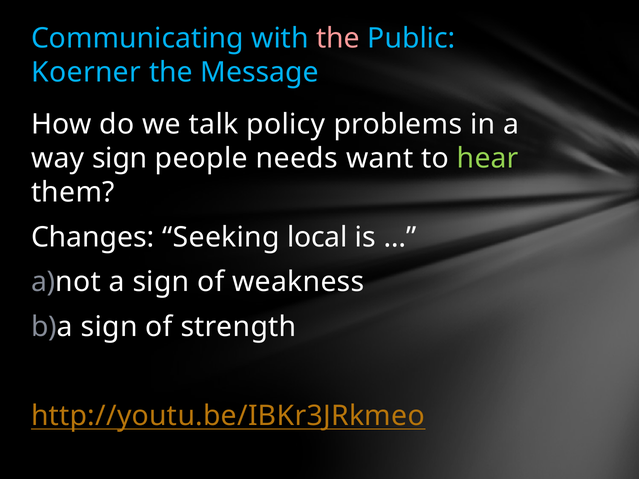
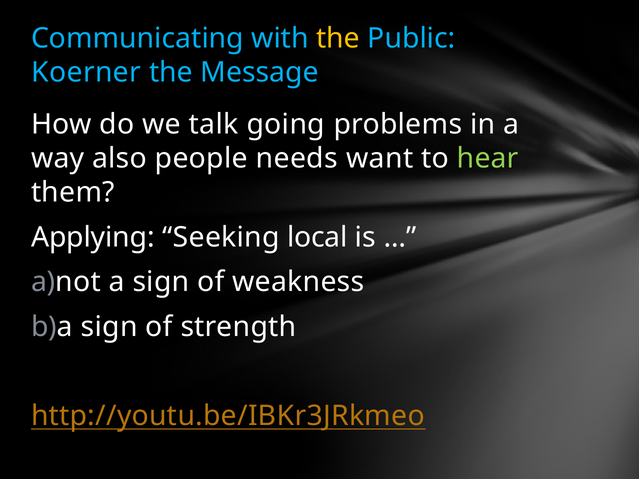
the colour: pink -> yellow (338, 38)
policy: policy -> going (286, 124)
way sign: sign -> also (119, 159)
Changes: Changes -> Applying (93, 237)
